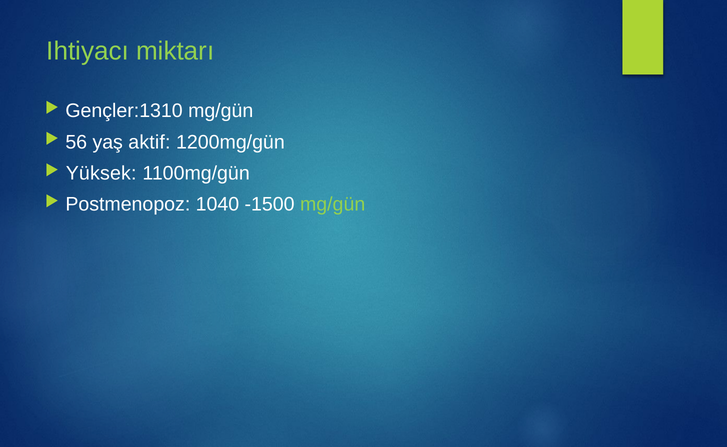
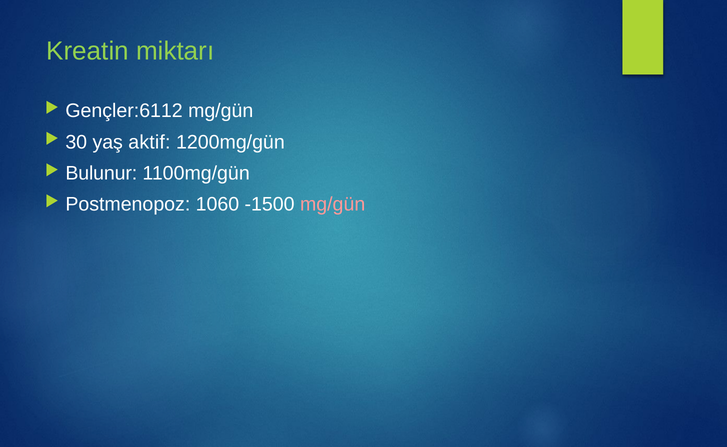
Ihtiyacı: Ihtiyacı -> Kreatin (88, 51)
Gençler:1310: Gençler:1310 -> Gençler:6112 (124, 111)
56: 56 -> 30 (76, 142)
Yüksek: Yüksek -> Bulunur (101, 173)
1040: 1040 -> 1060 (217, 204)
mg/gün colour: light green -> pink (333, 204)
